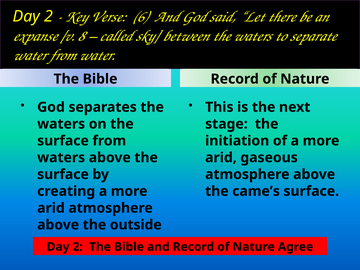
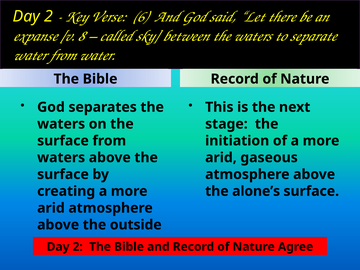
came’s: came’s -> alone’s (256, 191)
